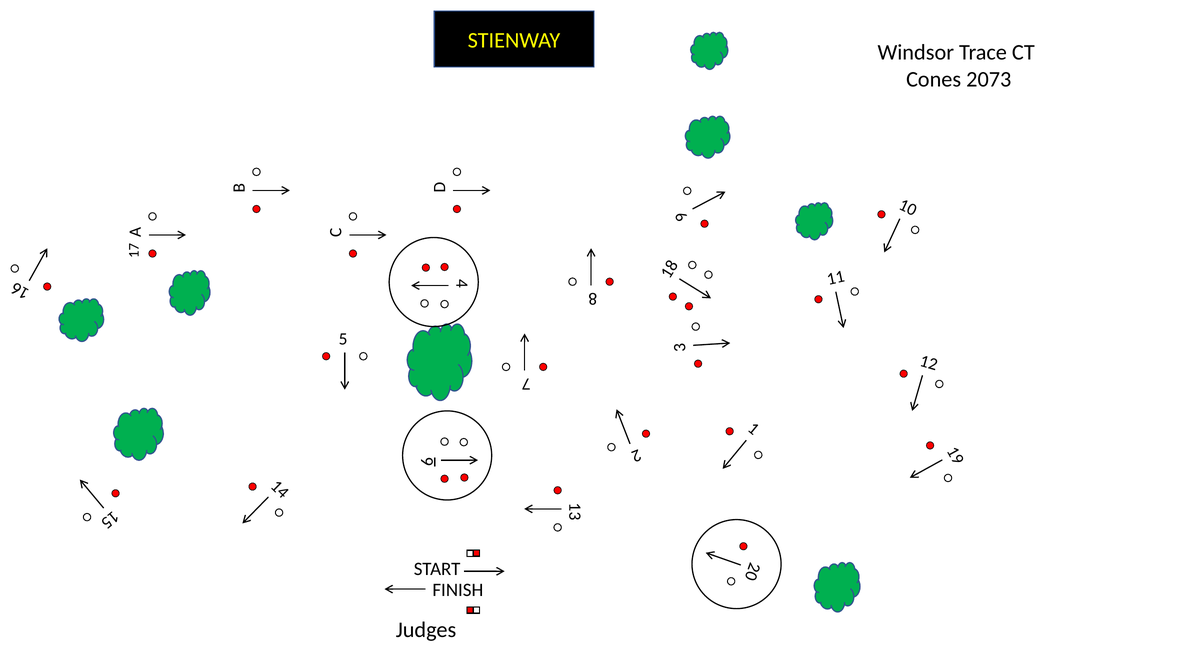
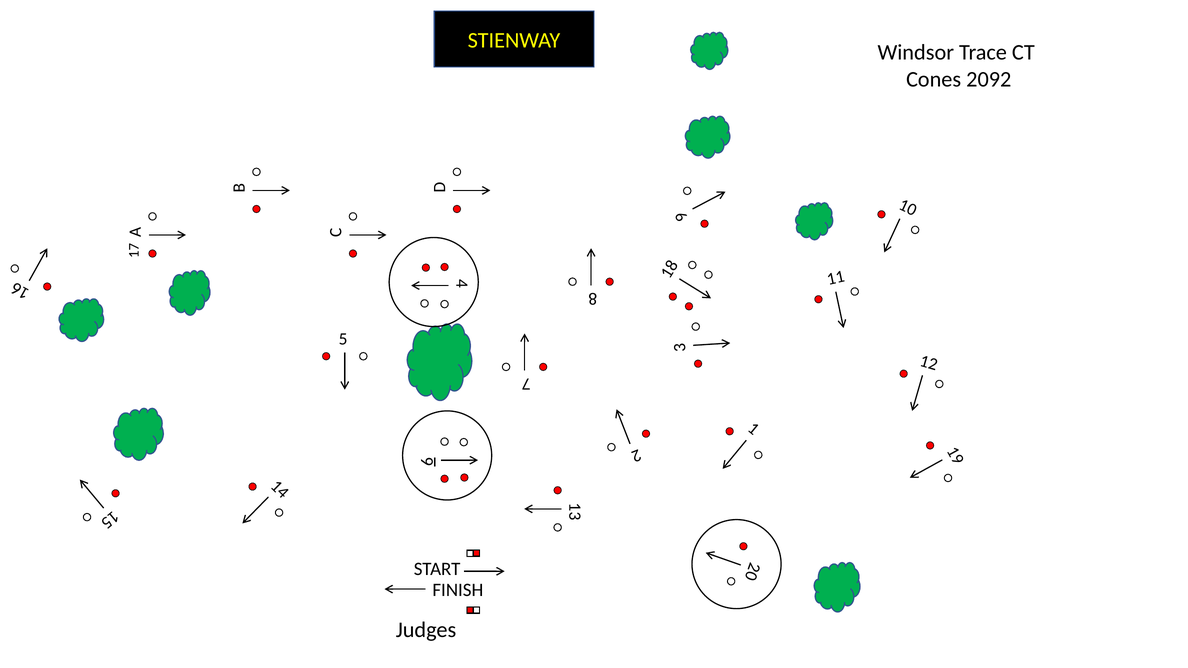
2073: 2073 -> 2092 (989, 79)
